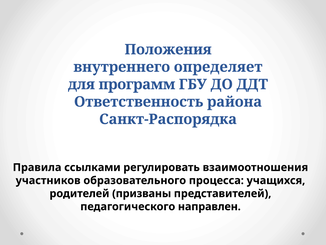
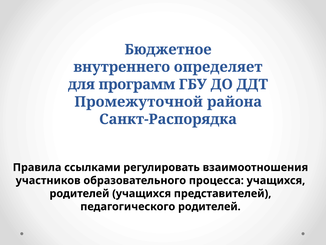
Положения: Положения -> Бюджетное (168, 49)
Ответственность: Ответственность -> Промежуточной (139, 102)
родителей призваны: призваны -> учащихся (142, 193)
педагогического направлен: направлен -> родителей (209, 206)
